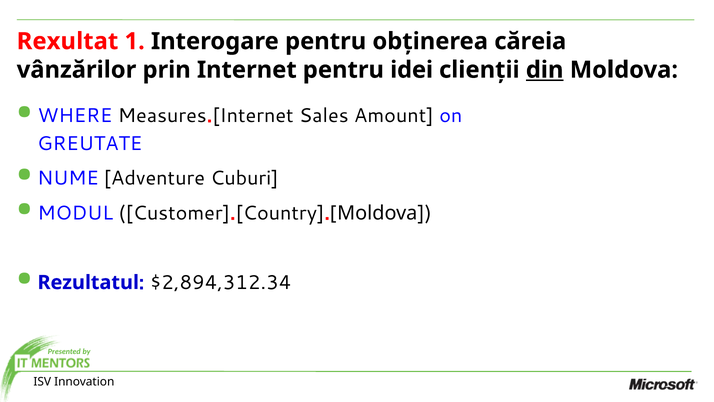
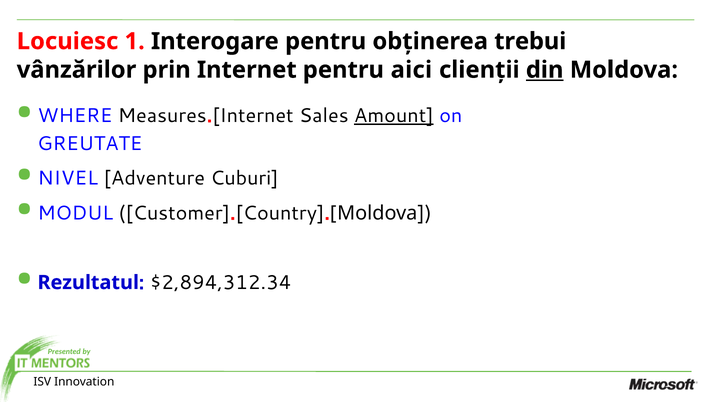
Rexultat: Rexultat -> Locuiesc (68, 41)
căreia: căreia -> trebui (530, 41)
idei: idei -> aici (411, 70)
Amount underline: none -> present (394, 116)
NUME: NUME -> NIVEL (68, 178)
